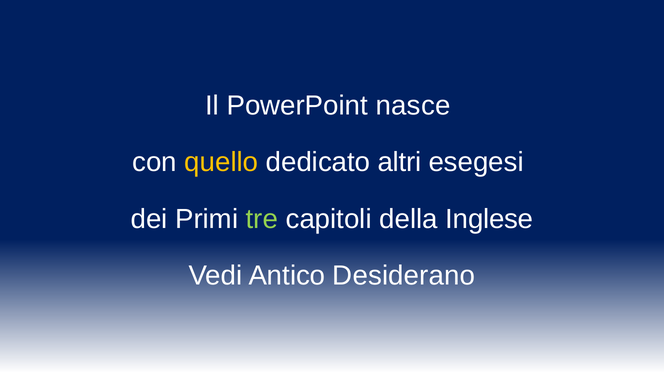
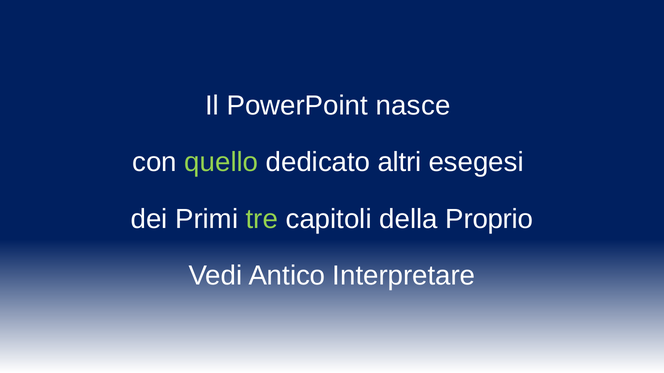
quello colour: yellow -> light green (221, 163)
Inglese: Inglese -> Proprio (489, 219)
Desiderano: Desiderano -> Interpretare (404, 276)
